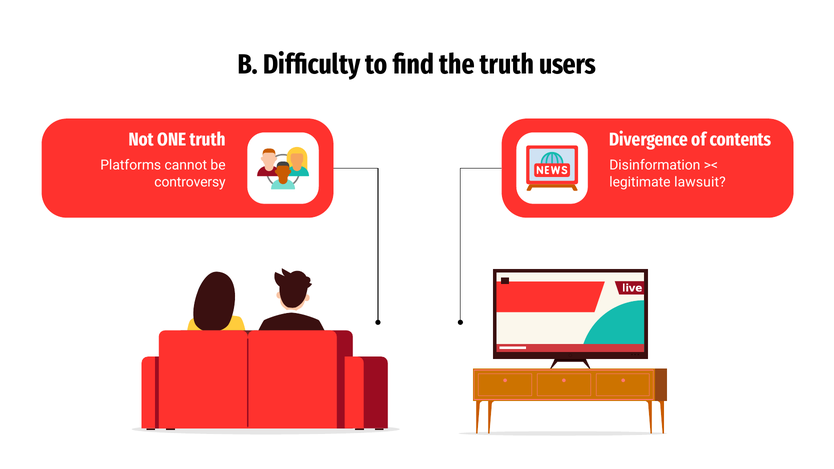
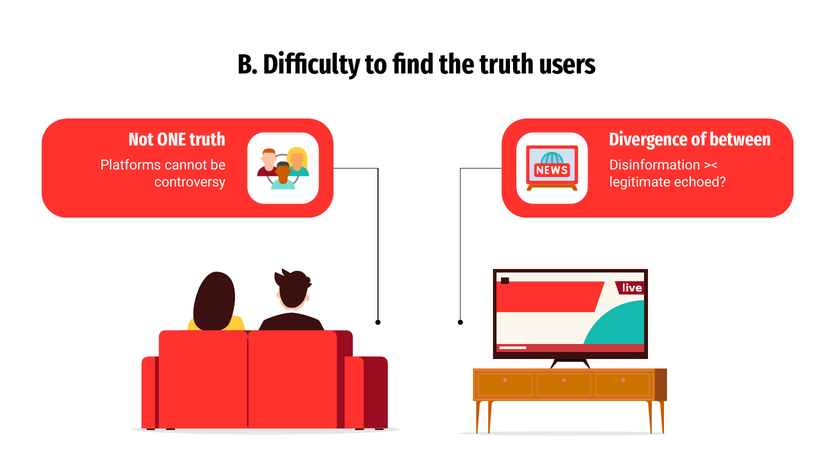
contents: contents -> between (740, 140)
lawsuit: lawsuit -> echoed (700, 182)
